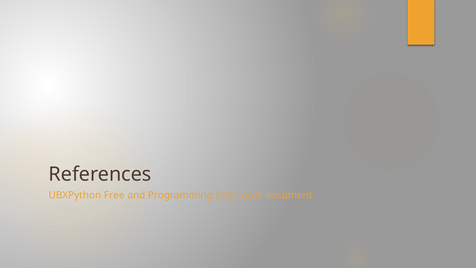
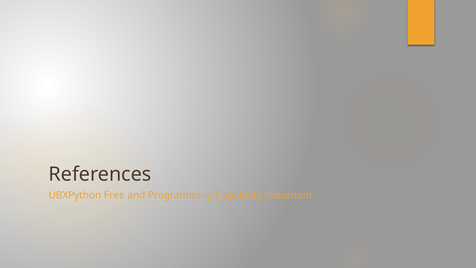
Interfaces: Interfaces -> Capability (239, 195)
